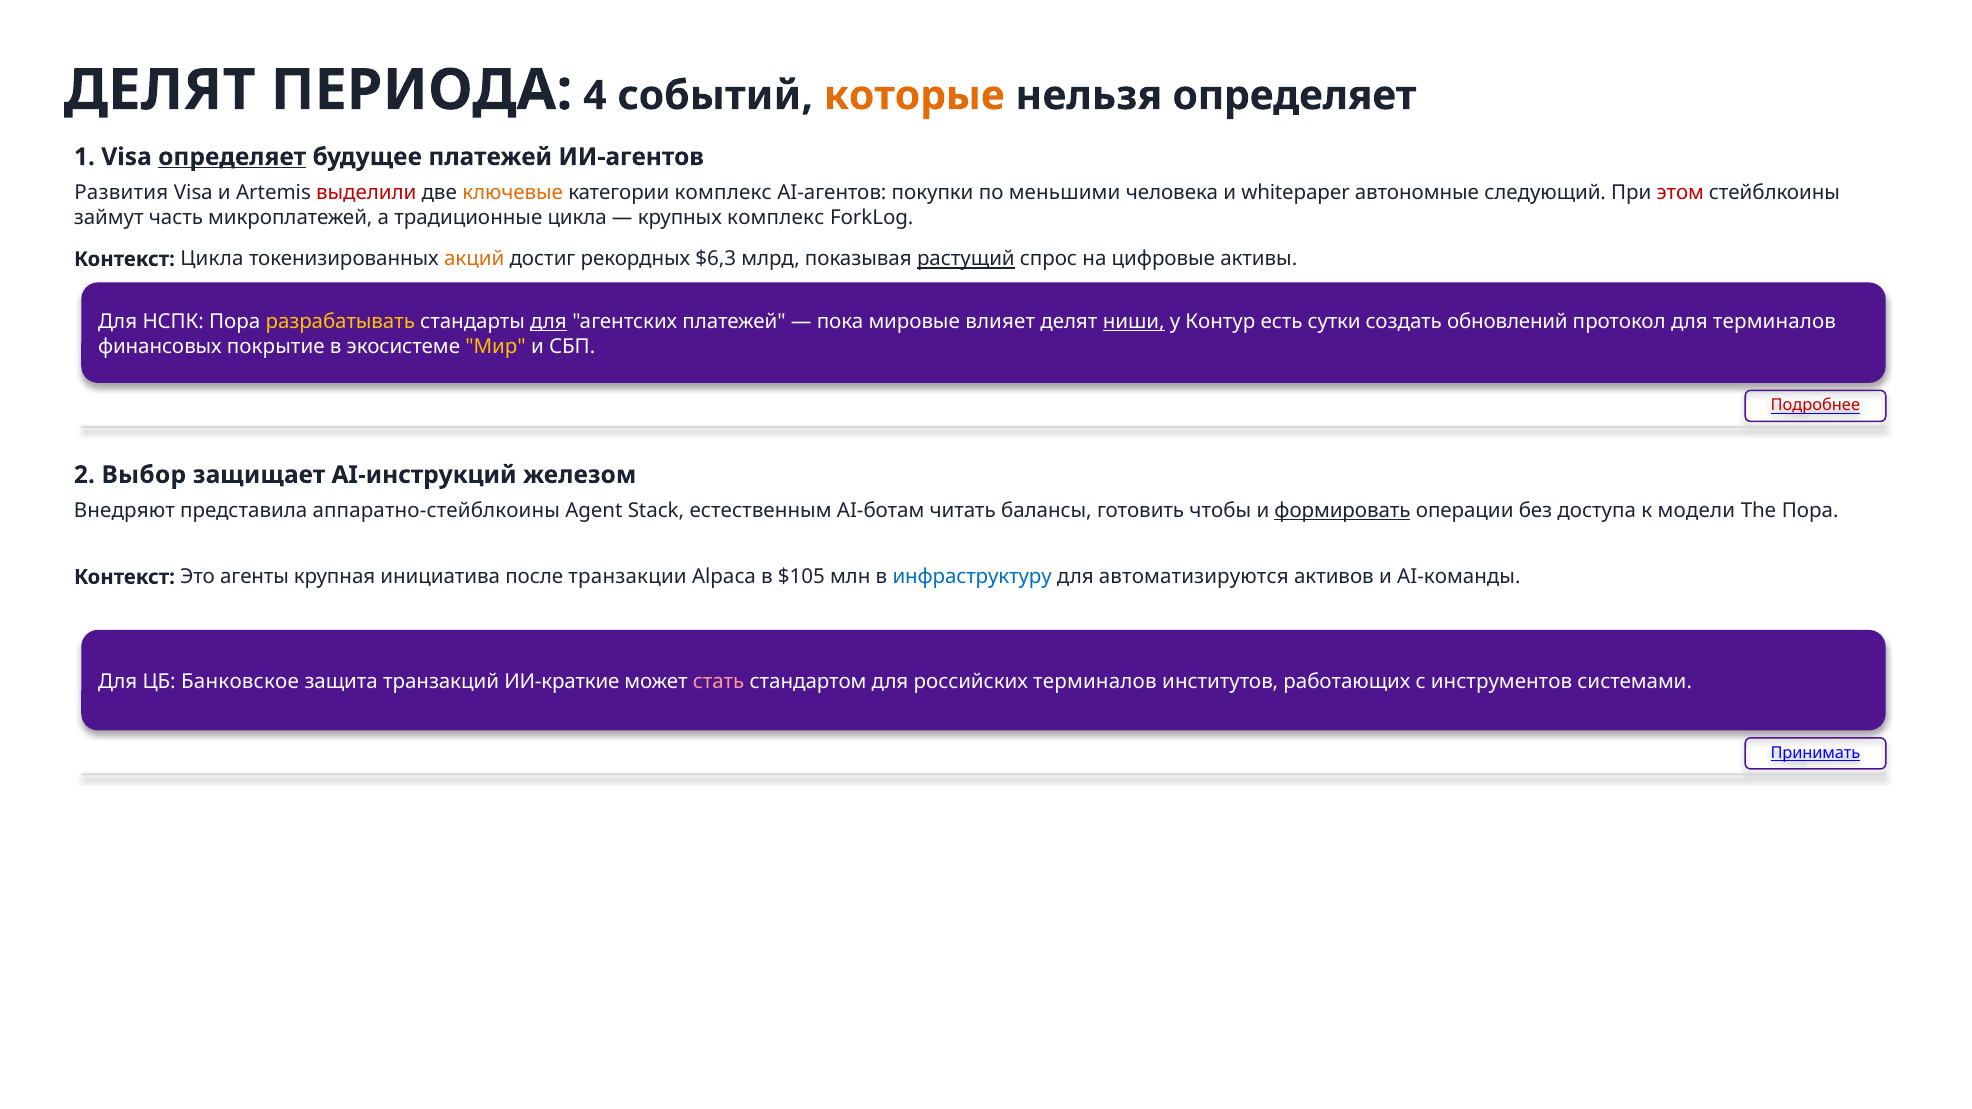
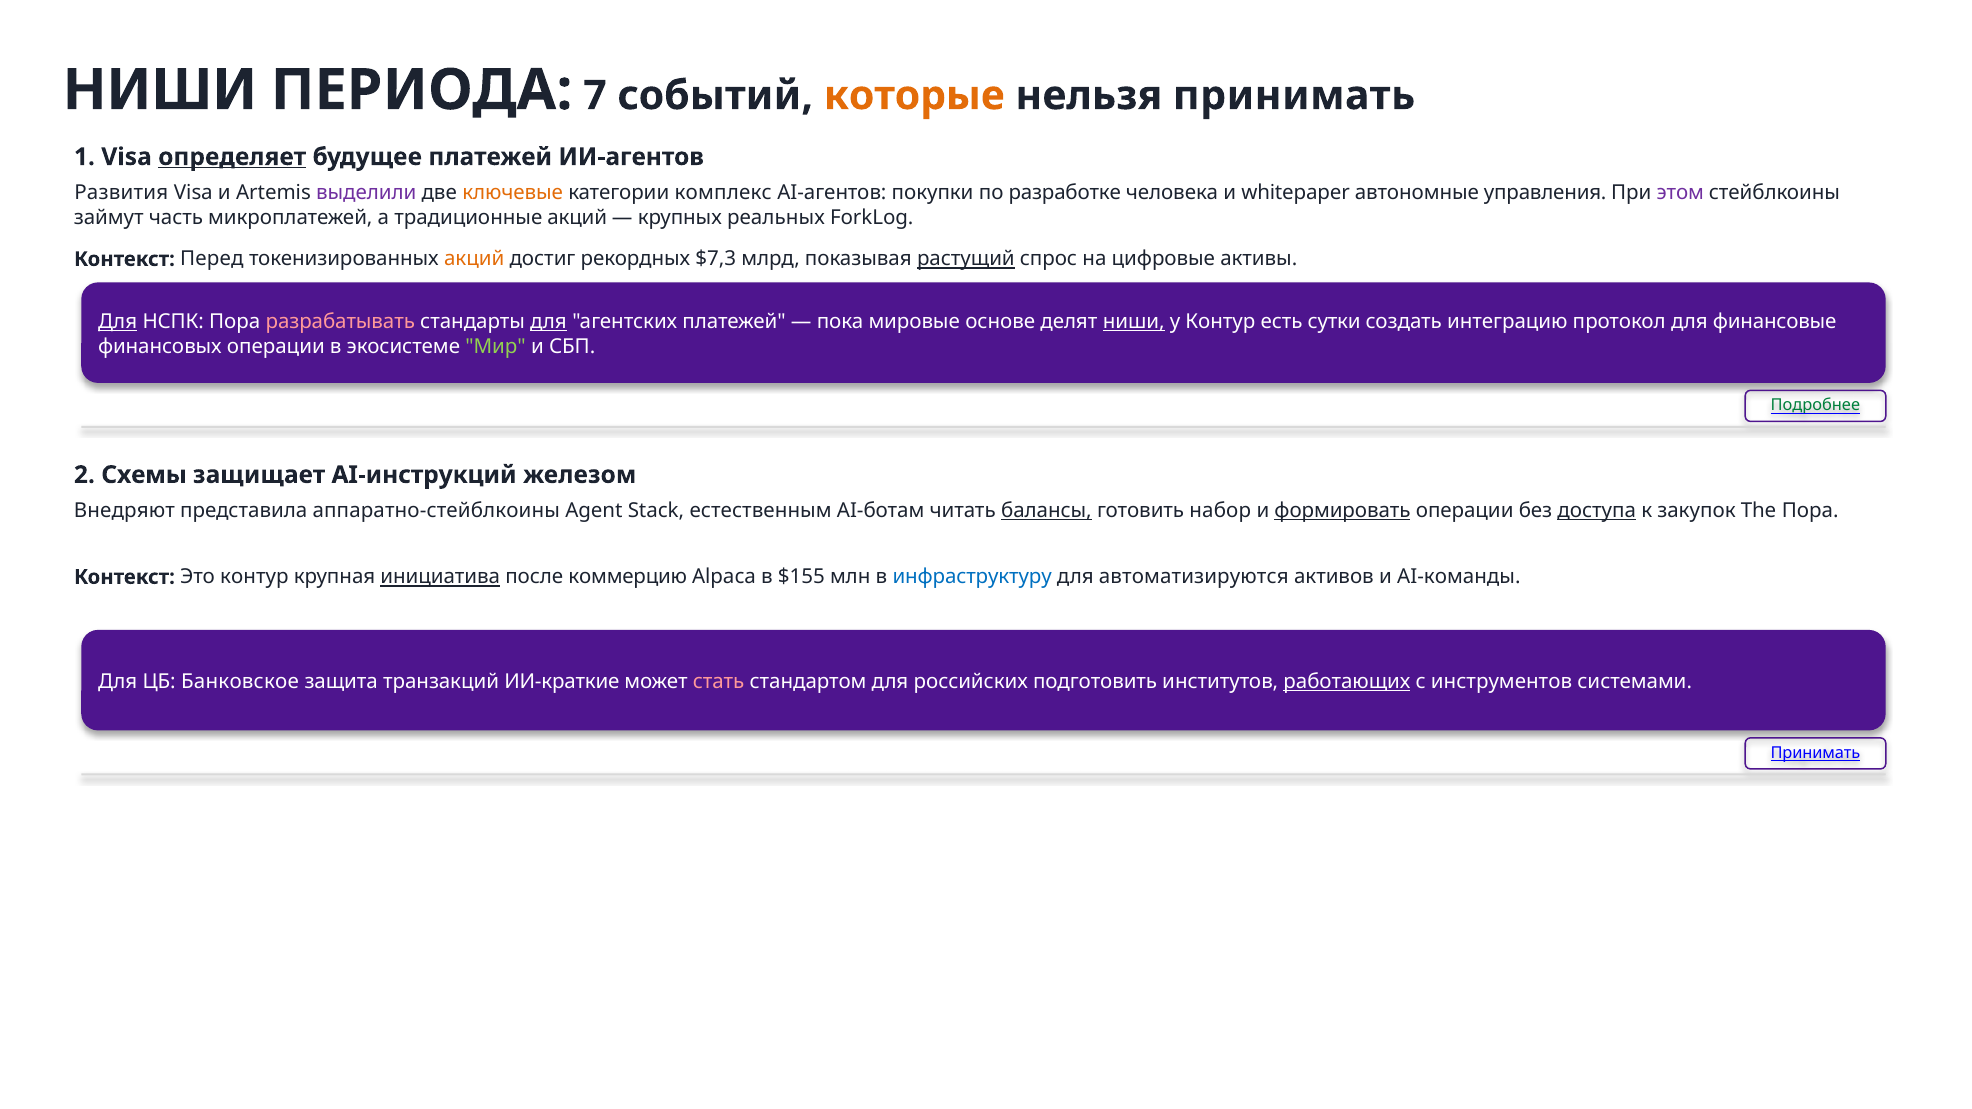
ДЕЛЯТ: ДЕЛЯТ -> НИШИ (160, 90)
4: 4 -> 7 (595, 96)
нельзя определяет: определяет -> принимать (1294, 96)
выделили colour: red -> purple (366, 193)
меньшими: меньшими -> разработке (1065, 193)
следующий: следующий -> управления (1545, 193)
этом colour: red -> purple (1680, 193)
традиционные цикла: цикла -> акций (577, 217)
крупных комплекс: комплекс -> реальных (776, 217)
Контекст Цикла: Цикла -> Перед (212, 259)
$6,3: $6,3 -> $7,3 (716, 259)
Для underline: none -> present (118, 322)
разрабатывать colour: yellow -> pink (340, 322)
влияет: влияет -> основе (1000, 322)
обновлений: обновлений -> интеграцию (1507, 322)
для терминалов: терминалов -> финансовые (1775, 322)
финансовых покрытие: покрытие -> операции (276, 346)
Мир colour: yellow -> light green (496, 346)
Подробнее colour: red -> green (1815, 406)
Выбор: Выбор -> Схемы (144, 475)
балансы underline: none -> present (1046, 511)
чтобы: чтобы -> набор (1220, 511)
доступа underline: none -> present (1597, 511)
модели: модели -> закупок (1696, 511)
Это агенты: агенты -> контур (254, 577)
инициатива underline: none -> present (440, 577)
транзакции: транзакции -> коммерцию (628, 577)
$105: $105 -> $155 (801, 577)
российских терминалов: терминалов -> подготовить (1095, 682)
работающих underline: none -> present (1347, 682)
